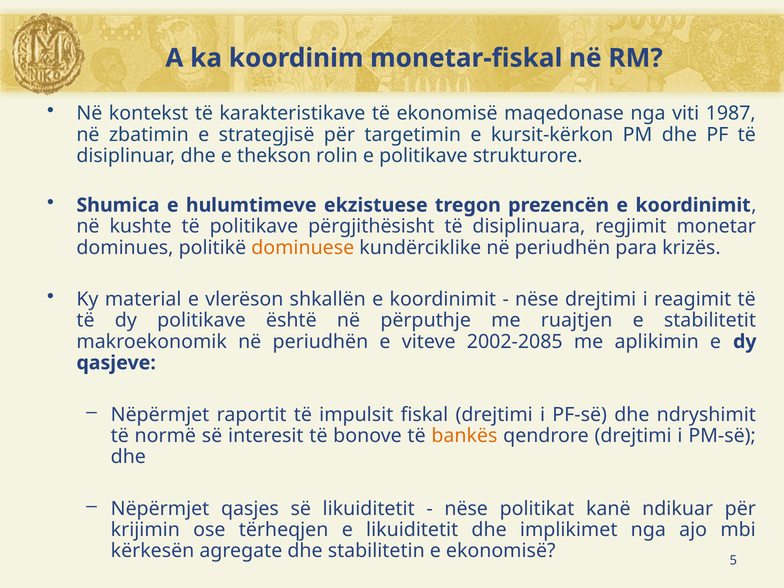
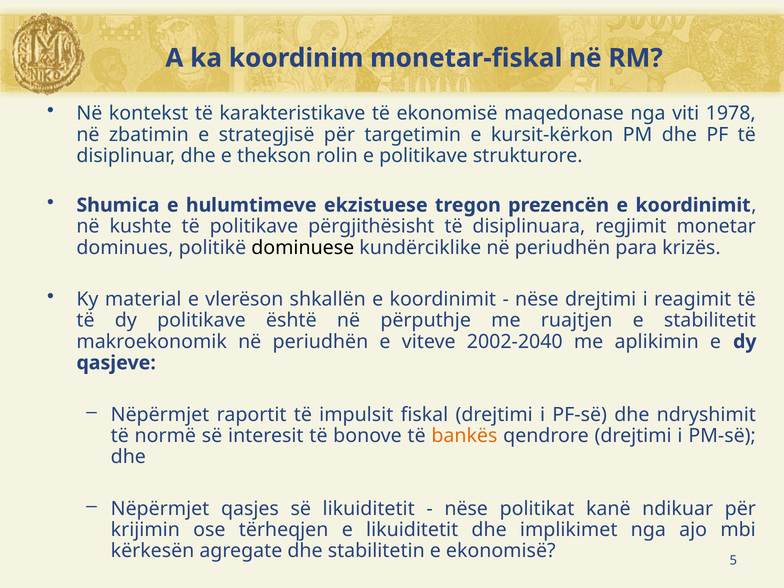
1987: 1987 -> 1978 (731, 113)
dominuese colour: orange -> black (303, 248)
2002-2085: 2002-2085 -> 2002-2040 (515, 342)
